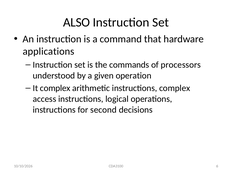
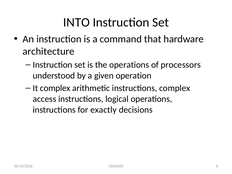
ALSO: ALSO -> INTO (76, 22)
applications: applications -> architecture (49, 51)
the commands: commands -> operations (129, 65)
second: second -> exactly (103, 110)
